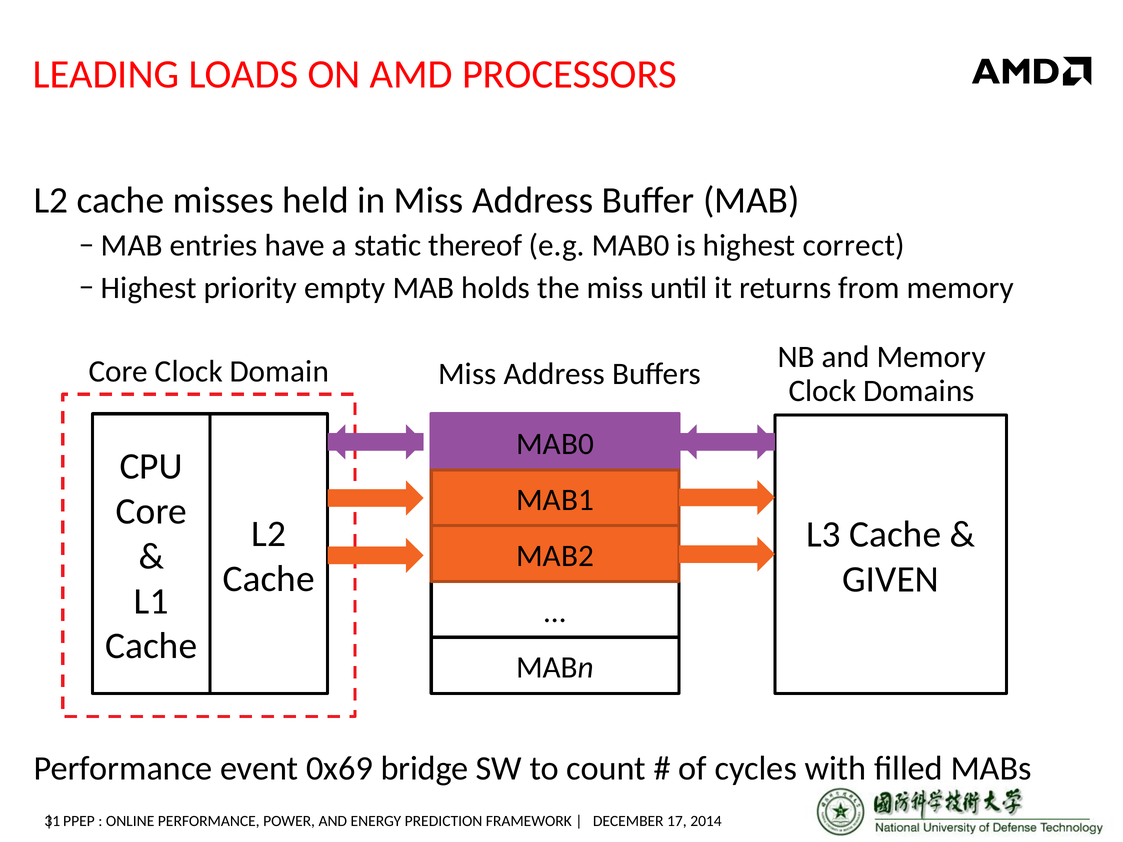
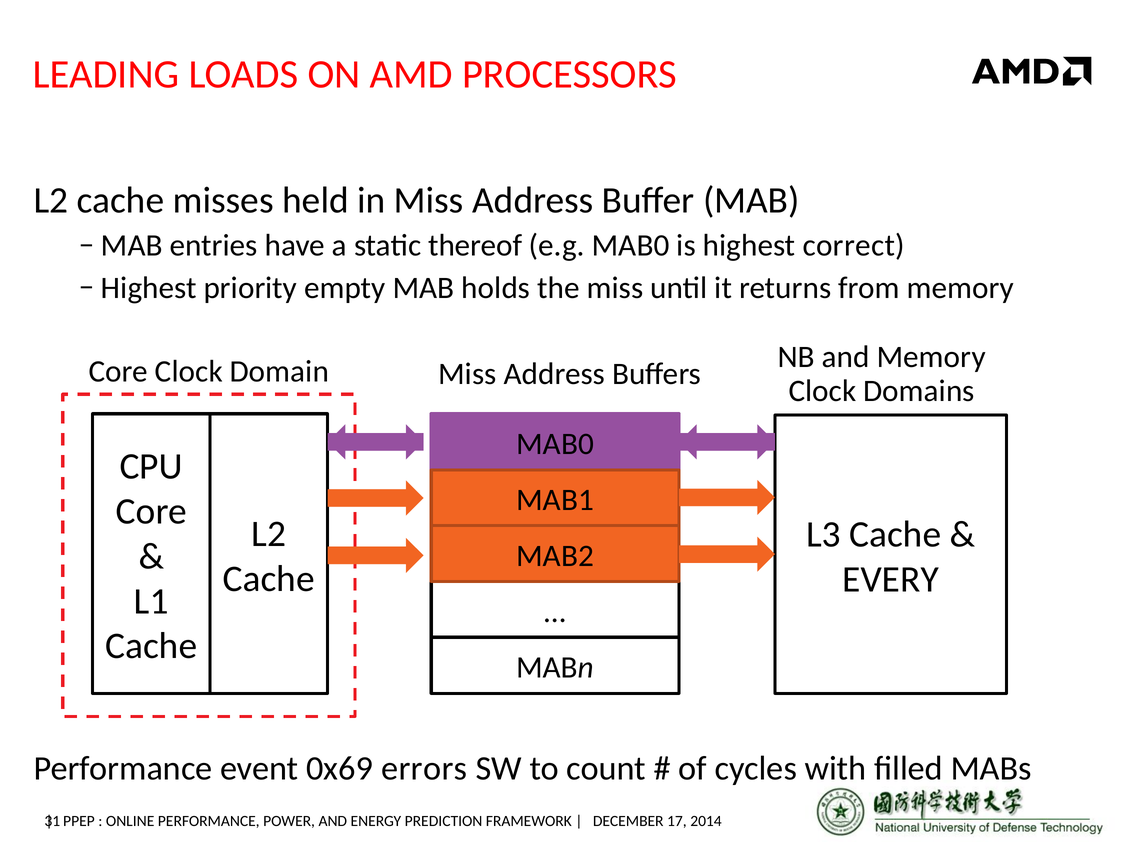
GIVEN: GIVEN -> EVERY (891, 580)
bridge: bridge -> errors (424, 769)
